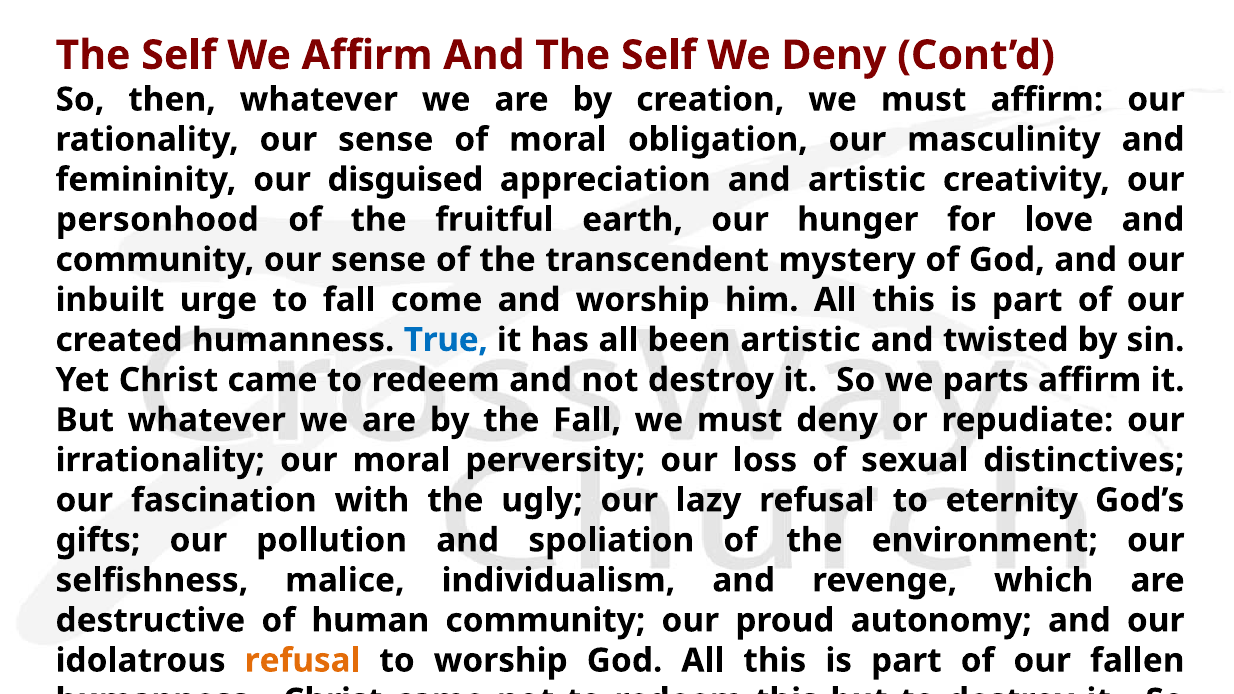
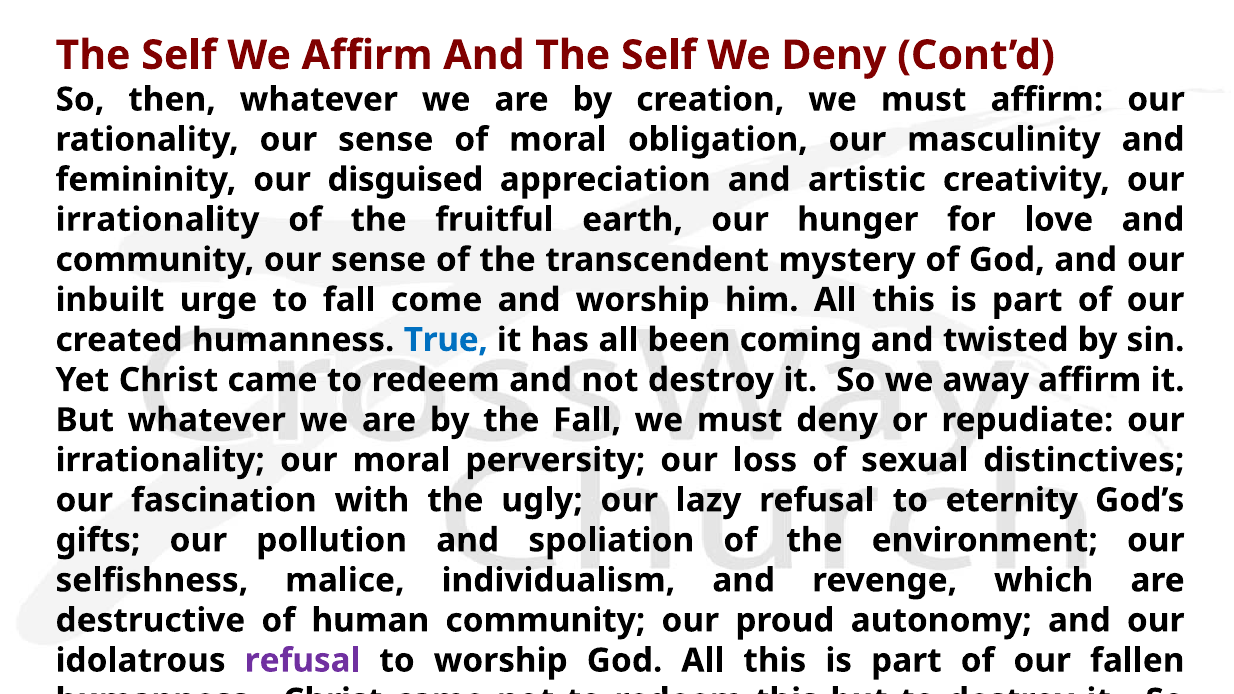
personhood: personhood -> irrationality (157, 220)
been artistic: artistic -> coming (801, 340)
parts: parts -> away (986, 380)
refusal colour: orange -> purple (303, 661)
